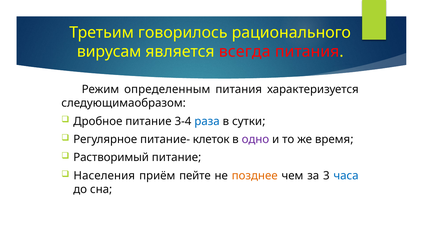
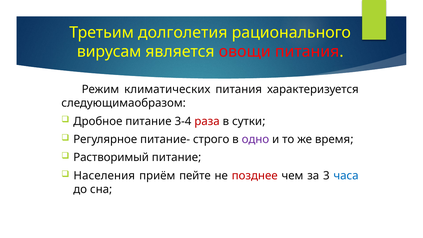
говорилось: говорилось -> долголетия (183, 33)
всегда: всегда -> овощи (245, 52)
определенным: определенным -> климатических (167, 89)
раза colour: blue -> red (207, 121)
клеток: клеток -> строго (211, 139)
позднее colour: orange -> red (255, 176)
